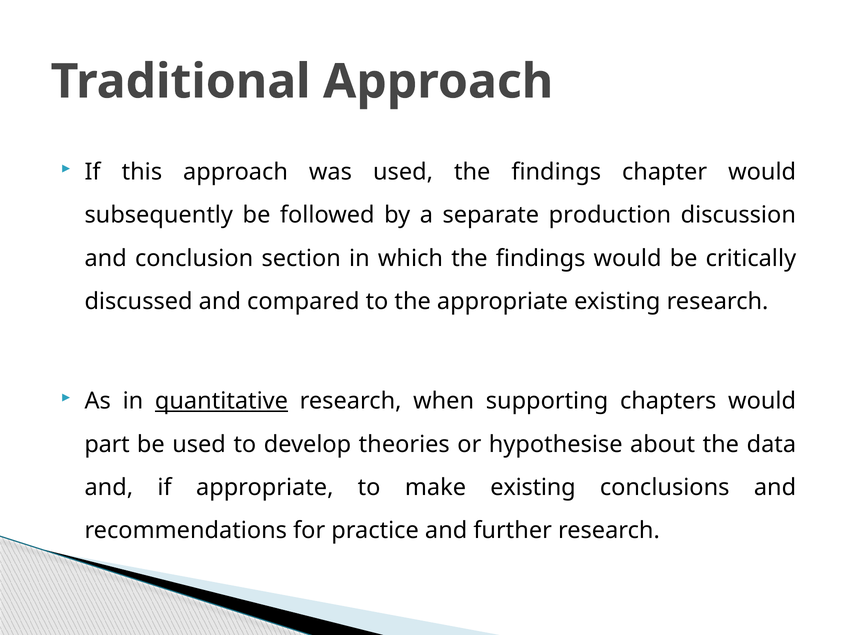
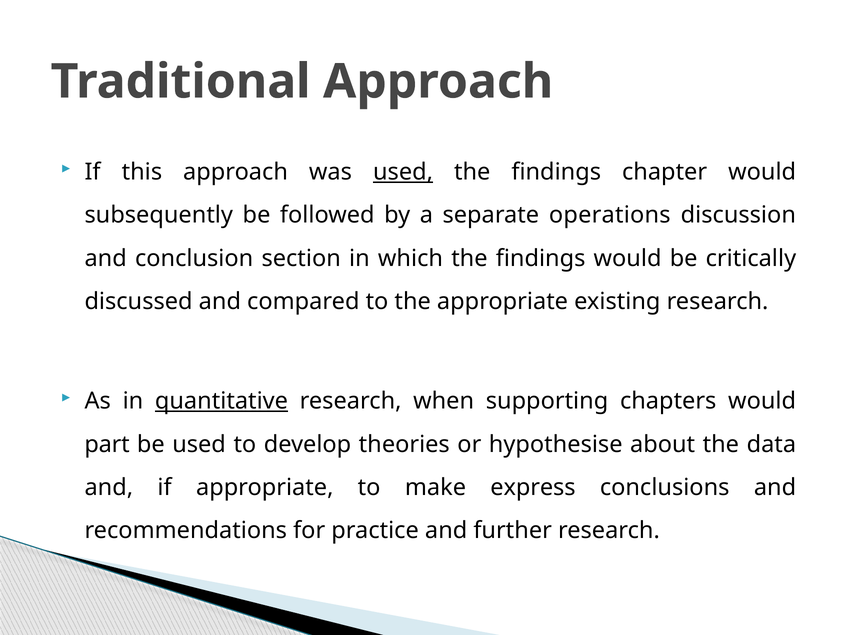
used underline: none -> present (403, 172)
production: production -> operations (610, 215)
make existing: existing -> express (533, 488)
